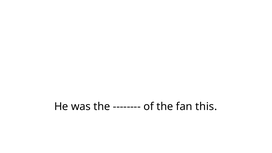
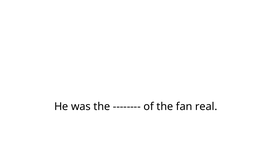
this: this -> real (206, 107)
